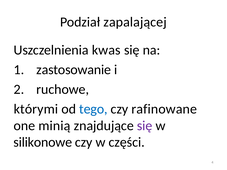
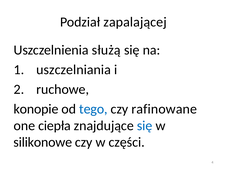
kwas: kwas -> służą (106, 50)
zastosowanie: zastosowanie -> uszczelniania (74, 70)
którymi: którymi -> konopie (36, 109)
minią: minią -> ciepła (55, 126)
się colour: purple -> blue (145, 126)
